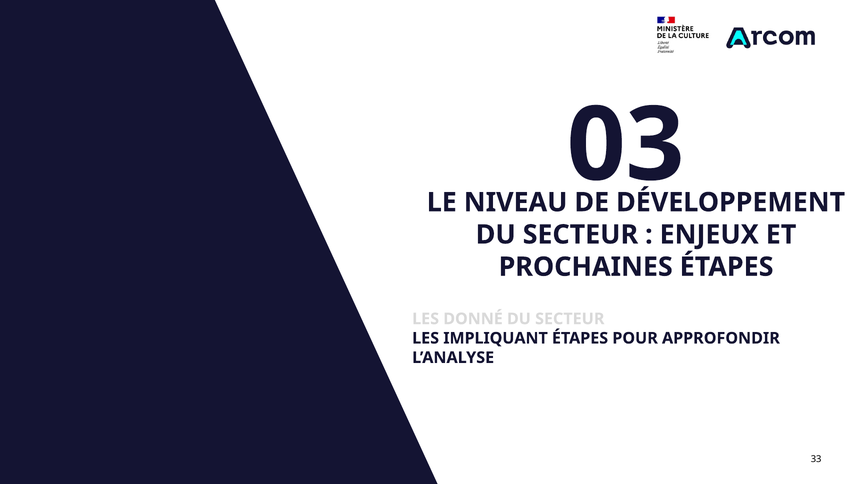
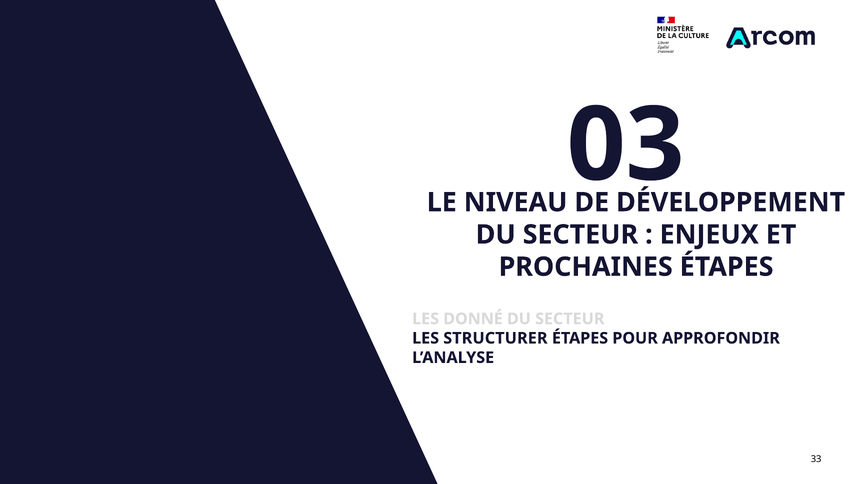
IMPLIQUANT: IMPLIQUANT -> STRUCTURER (495, 338)
